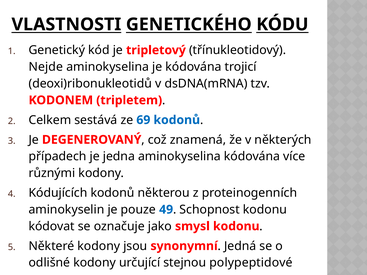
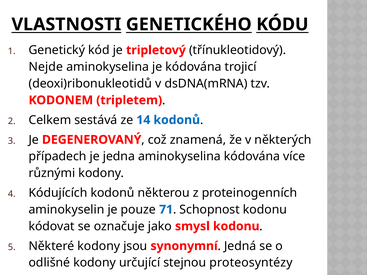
69: 69 -> 14 (143, 120)
49: 49 -> 71 (166, 210)
polypeptidové: polypeptidové -> proteosyntézy (251, 263)
